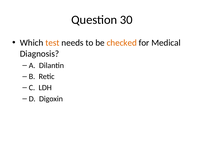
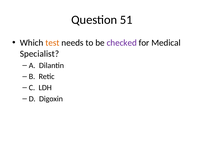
30: 30 -> 51 (126, 20)
checked colour: orange -> purple (122, 43)
Diagnosis: Diagnosis -> Specialist (39, 54)
